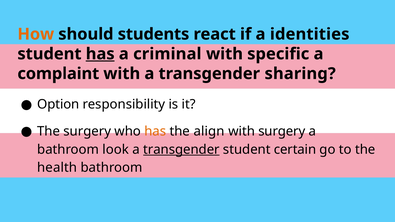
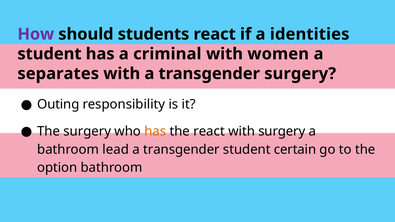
How colour: orange -> purple (36, 34)
has underline: present -> none (100, 54)
specific: specific -> women (278, 54)
complaint: complaint -> separates (58, 74)
transgender sharing: sharing -> surgery (300, 74)
Option: Option -> Outing (58, 104)
the align: align -> react (209, 131)
look: look -> lead (116, 150)
transgender underline: present -> none (181, 150)
health: health -> option (57, 168)
